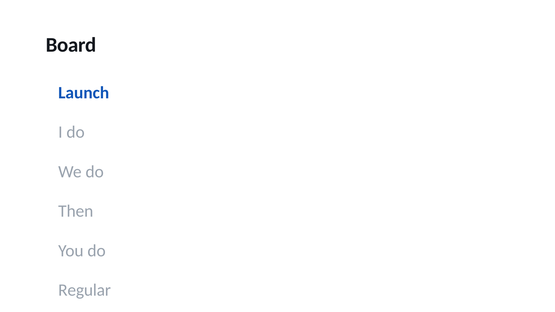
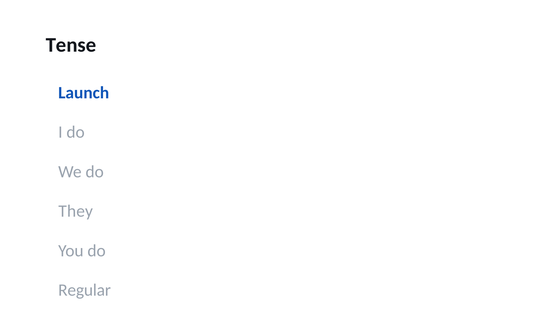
Board: Board -> Tense (71, 45)
Then: Then -> They (76, 211)
